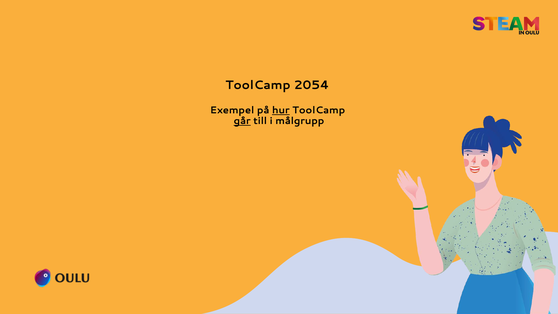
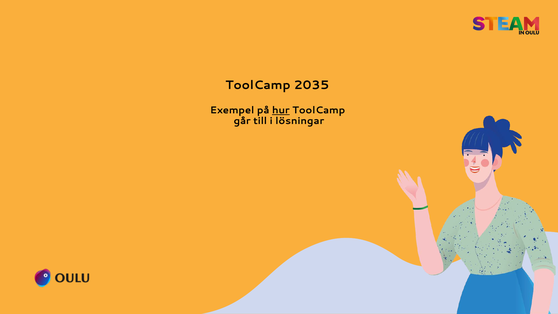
2054: 2054 -> 2035 (311, 85)
går underline: present -> none (242, 121)
målgrupp: målgrupp -> lösningar (300, 121)
